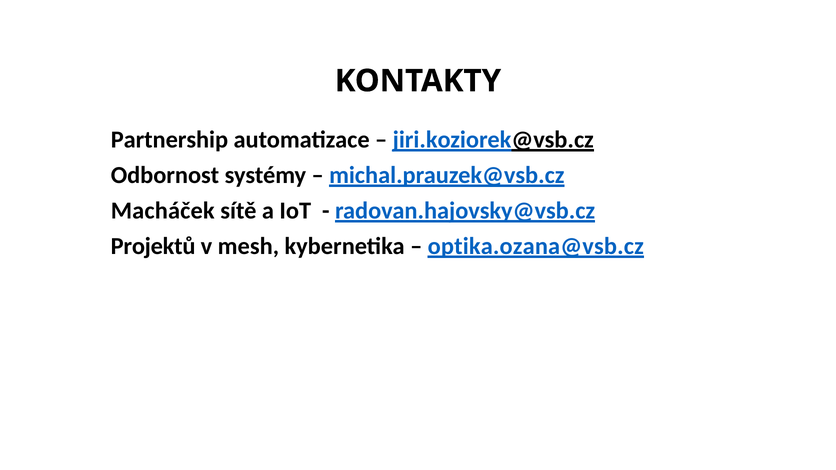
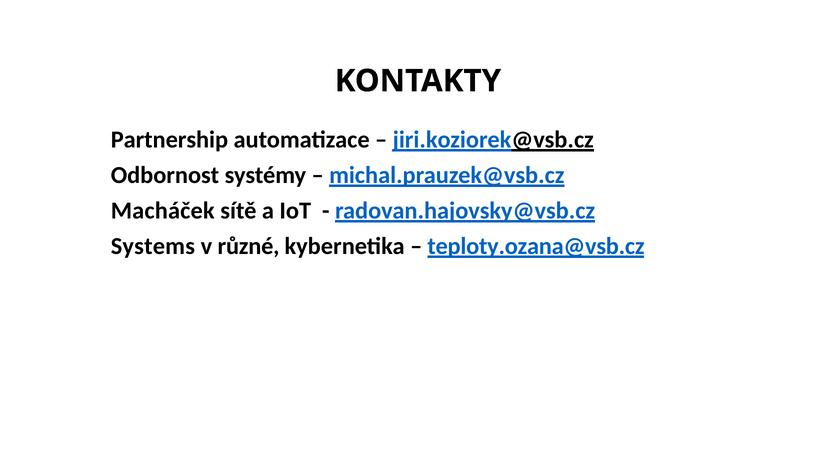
Projektů: Projektů -> Systems (153, 246)
mesh: mesh -> různé (249, 246)
optika.ozana@vsb.cz: optika.ozana@vsb.cz -> teploty.ozana@vsb.cz (536, 246)
